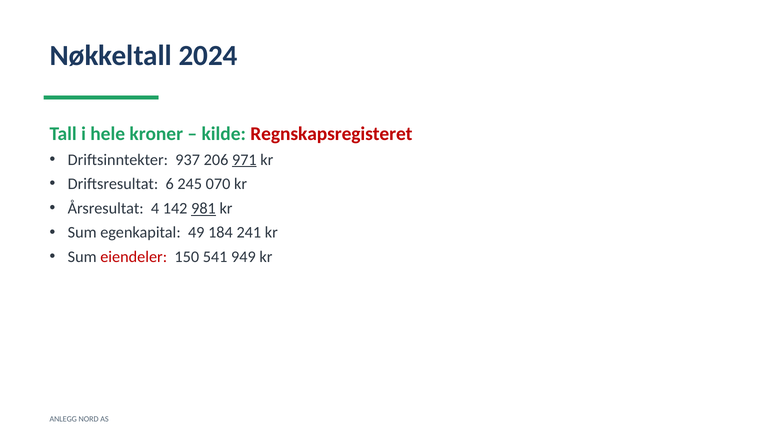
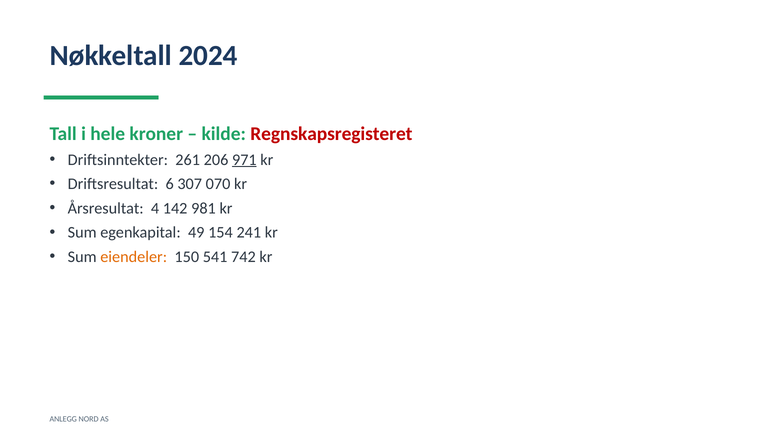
937: 937 -> 261 (188, 160)
245: 245 -> 307 (190, 184)
981 underline: present -> none (203, 209)
184: 184 -> 154 (220, 233)
eiendeler colour: red -> orange (134, 257)
949: 949 -> 742 (243, 257)
